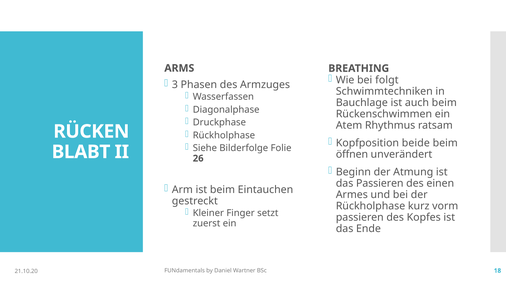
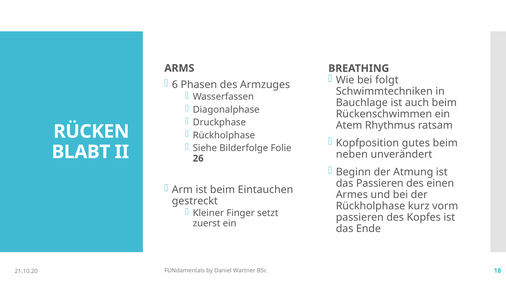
3: 3 -> 6 (175, 85)
beide: beide -> gutes (416, 143)
öffnen: öffnen -> neben (352, 155)
